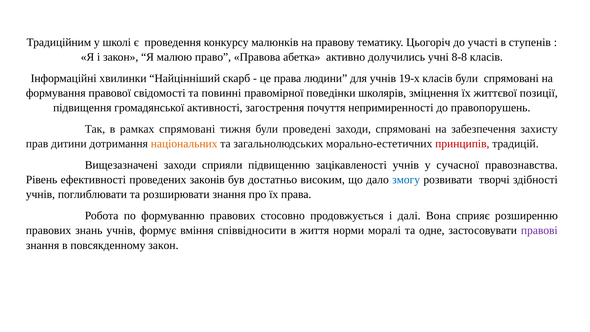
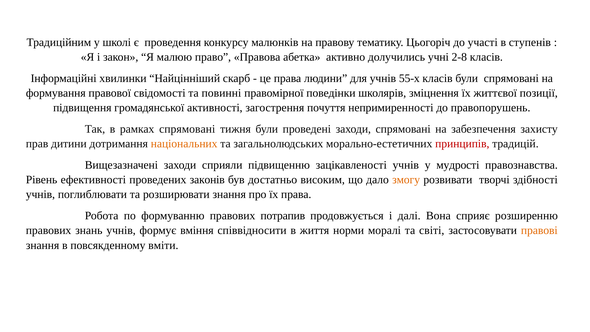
8-8: 8-8 -> 2-8 (459, 57)
19-х: 19-х -> 55-х (409, 78)
сучасної: сучасної -> мудрості (458, 165)
змогу colour: blue -> orange (406, 180)
стосовно: стосовно -> потрапив (283, 216)
одне: одне -> світі (432, 230)
правові colour: purple -> orange (539, 230)
повсякденному закон: закон -> вміти (163, 245)
